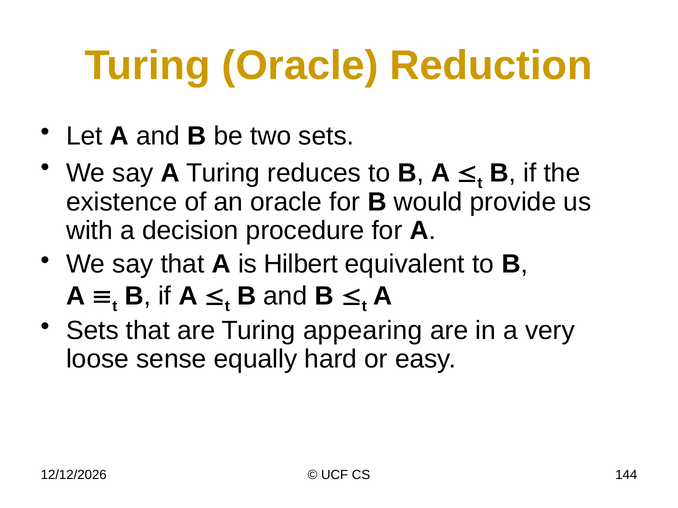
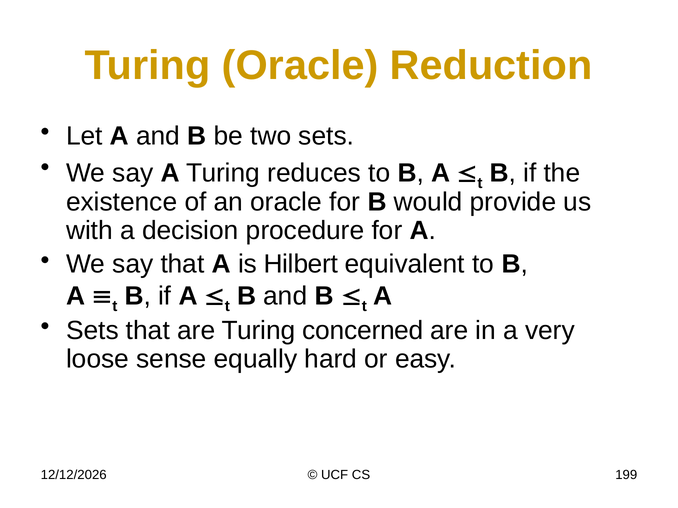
appearing: appearing -> concerned (363, 331)
144: 144 -> 199 (626, 475)
